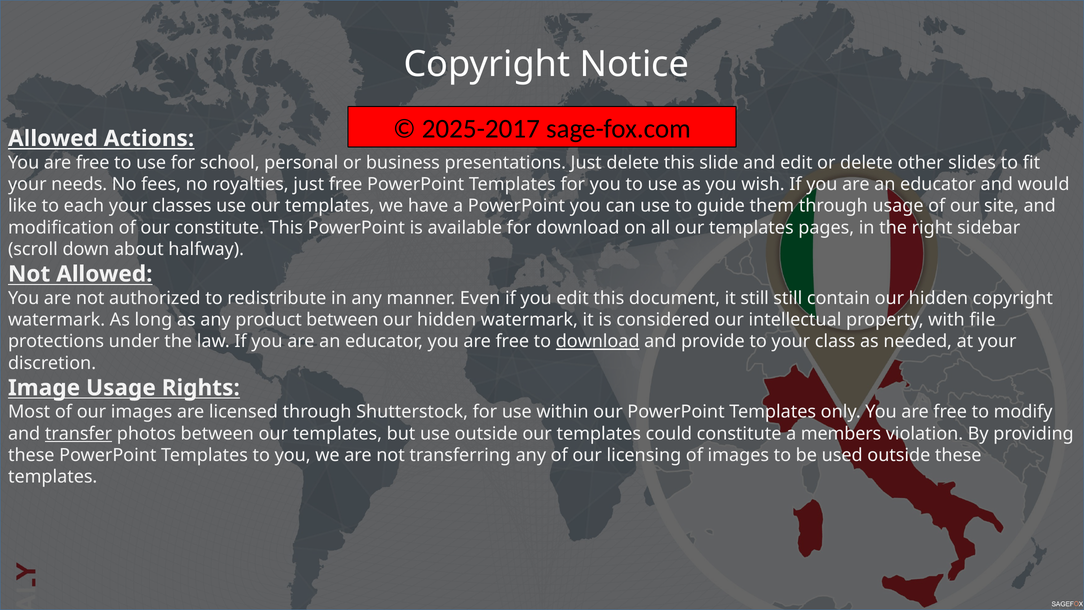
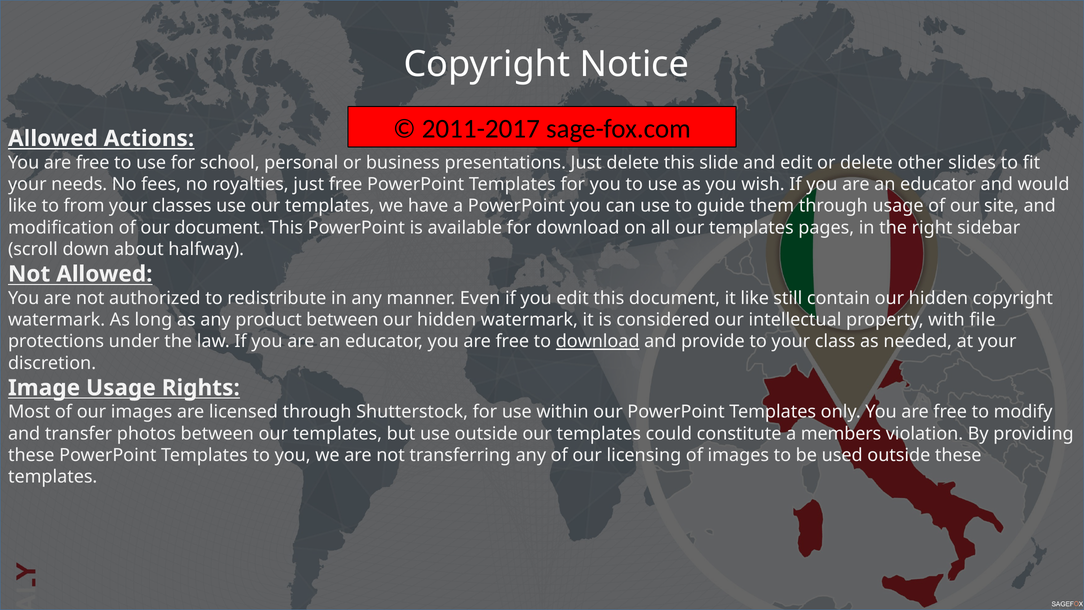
2025-2017: 2025-2017 -> 2011-2017 (481, 129)
each: each -> from (84, 206)
our constitute: constitute -> document (219, 228)
it still: still -> like (755, 298)
transfer underline: present -> none (79, 433)
